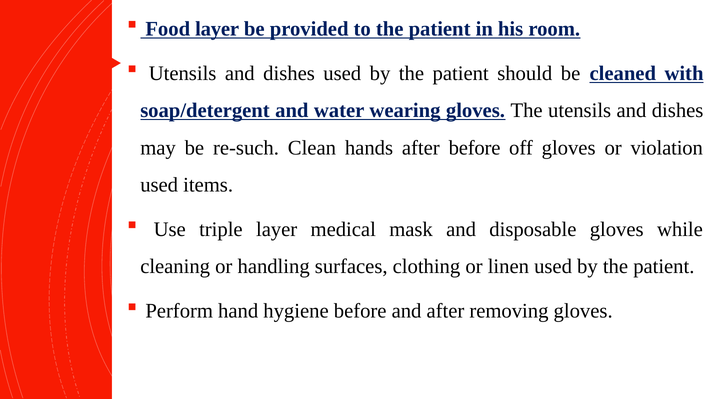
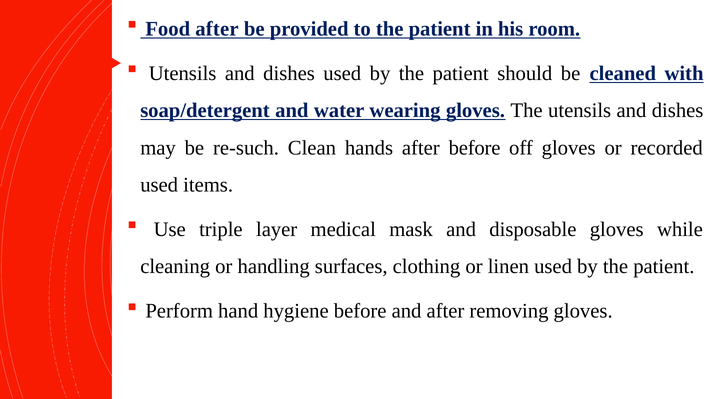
Food layer: layer -> after (217, 29)
violation: violation -> recorded (667, 148)
